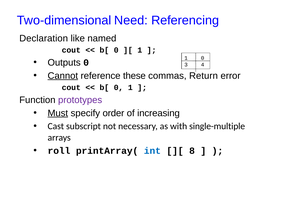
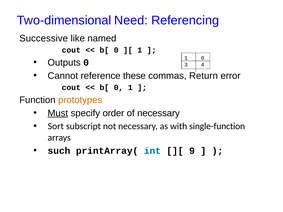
Declaration: Declaration -> Successive (44, 38)
Cannot underline: present -> none (63, 76)
prototypes colour: purple -> orange (80, 100)
of increasing: increasing -> necessary (158, 113)
Cast: Cast -> Sort (56, 126)
single-multiple: single-multiple -> single-function (217, 126)
roll: roll -> such (59, 151)
8: 8 -> 9 (192, 151)
